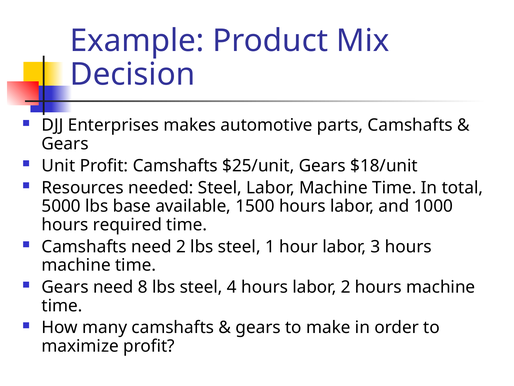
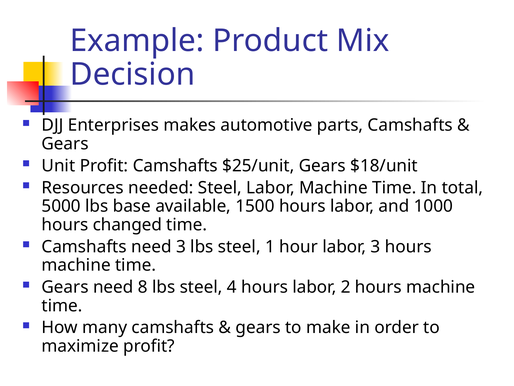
required: required -> changed (127, 224)
need 2: 2 -> 3 (181, 246)
